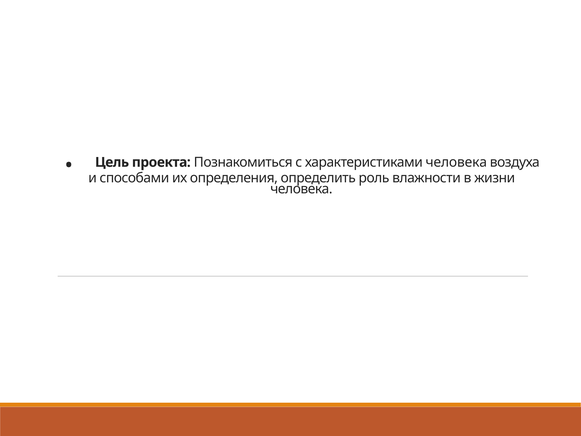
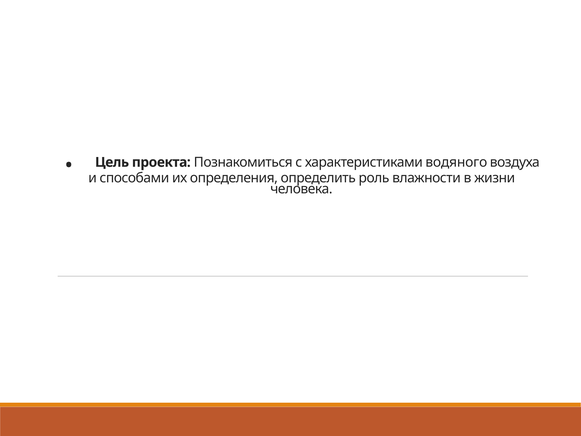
характеристиками человека: человека -> водяного (456, 162)
